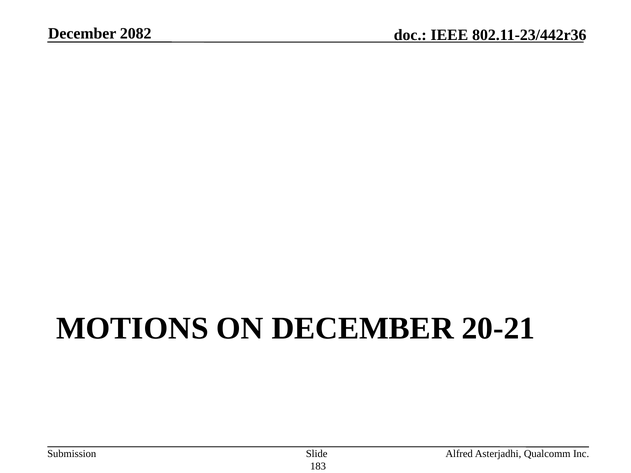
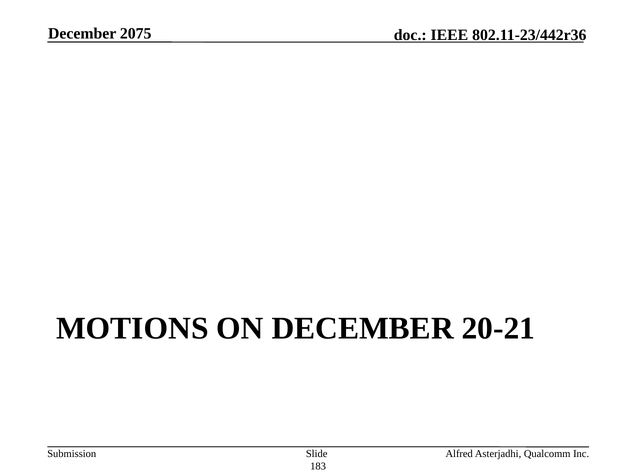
2082: 2082 -> 2075 (136, 33)
